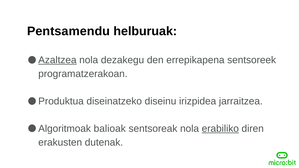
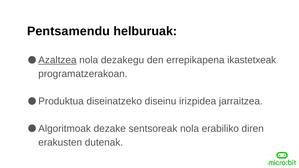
sentsoreek: sentsoreek -> ikastetxeak (252, 60)
balioak: balioak -> dezake (110, 129)
erabiliko underline: present -> none (220, 129)
